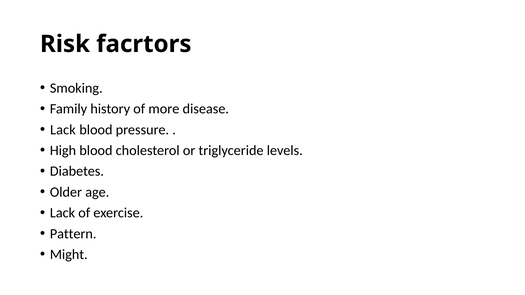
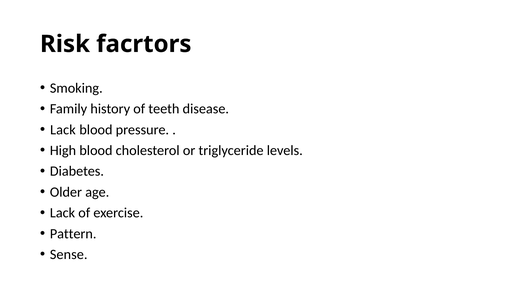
more: more -> teeth (164, 109)
Might: Might -> Sense (69, 255)
